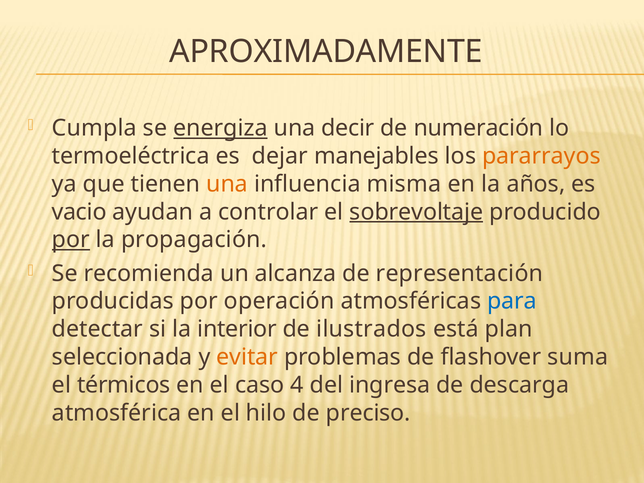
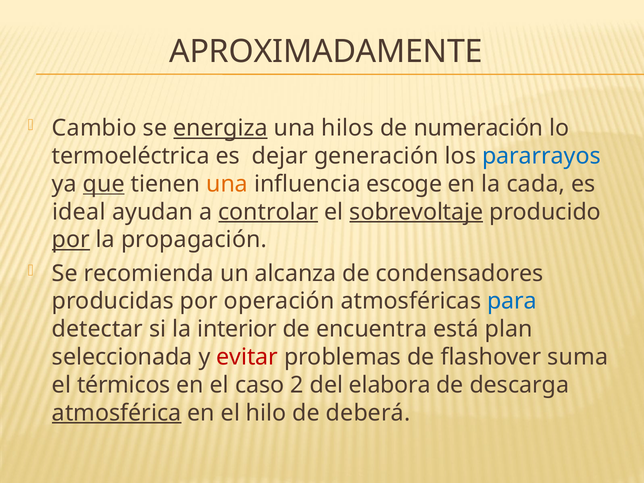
Cumpla: Cumpla -> Cambio (94, 128)
decir: decir -> hilos (348, 128)
manejables: manejables -> generación (376, 156)
pararrayos colour: orange -> blue (541, 156)
que underline: none -> present (104, 184)
misma: misma -> escoge (404, 184)
años: años -> cada (536, 184)
vacio: vacio -> ideal (79, 212)
controlar underline: none -> present (268, 212)
representación: representación -> condensadores (460, 273)
ilustrados: ilustrados -> encuentra (372, 329)
evitar colour: orange -> red (247, 357)
4: 4 -> 2 (297, 385)
ingresa: ingresa -> elabora (390, 385)
atmosférica underline: none -> present (117, 413)
preciso: preciso -> deberá (368, 413)
